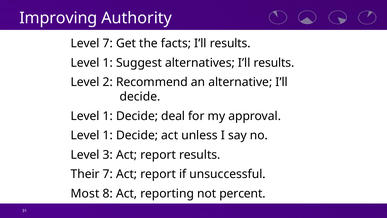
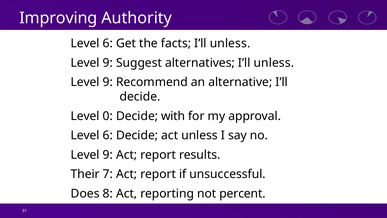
7: 7 -> 6 (108, 43)
facts I’ll results: results -> unless (230, 43)
1: 1 -> 9 (108, 63)
alternatives I’ll results: results -> unless (274, 63)
2: 2 -> 9 (108, 82)
1: 1 -> 0 (108, 116)
deal: deal -> with (173, 116)
1: 1 -> 6 (108, 135)
3: 3 -> 9 (108, 155)
Most: Most -> Does (85, 193)
